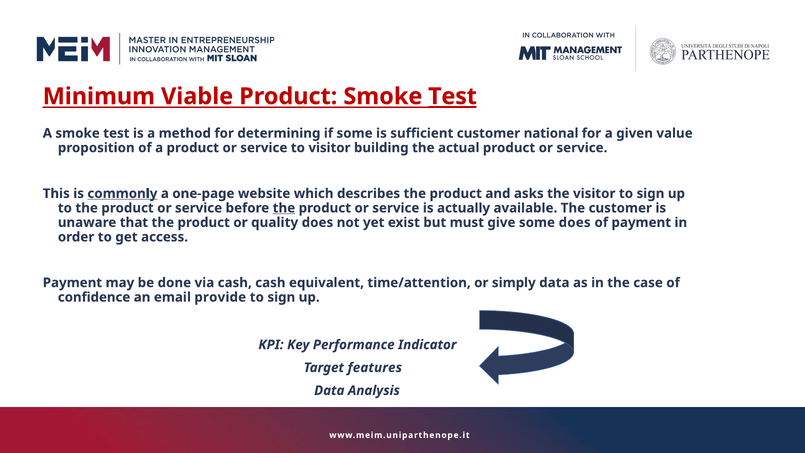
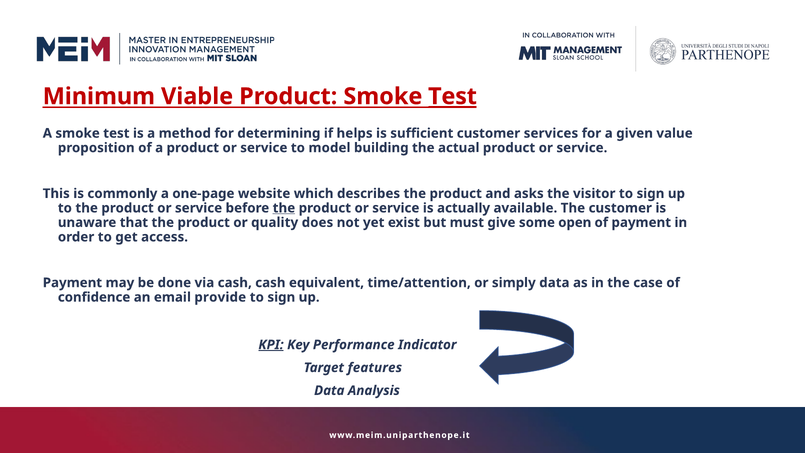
if some: some -> helps (355, 133)
national: national -> services (551, 133)
to visitor: visitor -> model (329, 148)
commonly underline: present -> none (122, 193)
some does: does -> open (575, 222)
KPI underline: none -> present (271, 345)
